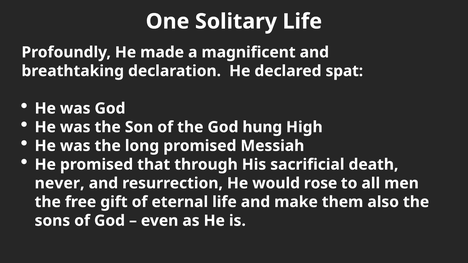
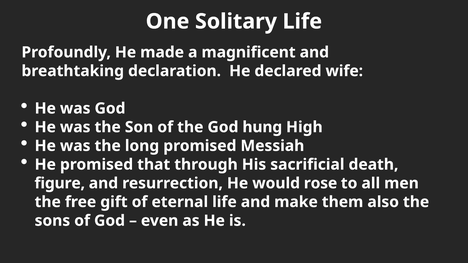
spat: spat -> wife (344, 71)
never: never -> figure (60, 183)
